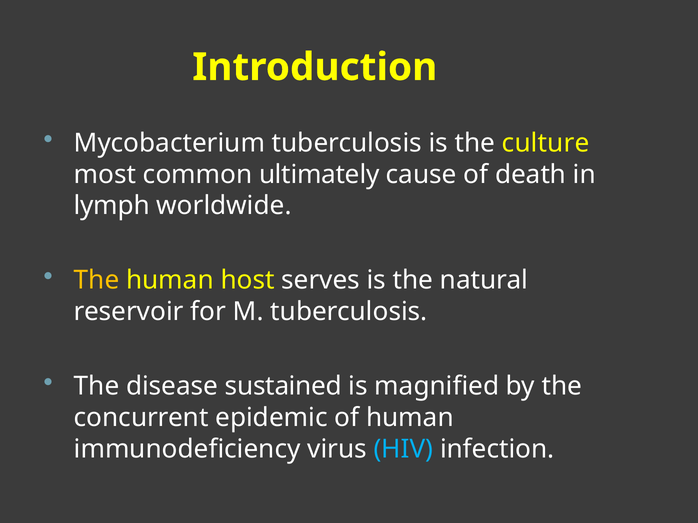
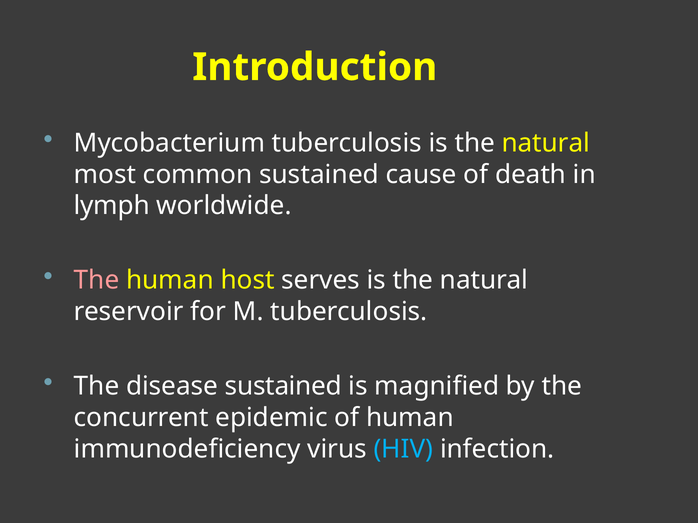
tuberculosis is the culture: culture -> natural (546, 143)
common ultimately: ultimately -> sustained (319, 175)
The colour: yellow -> pink (97, 281)
